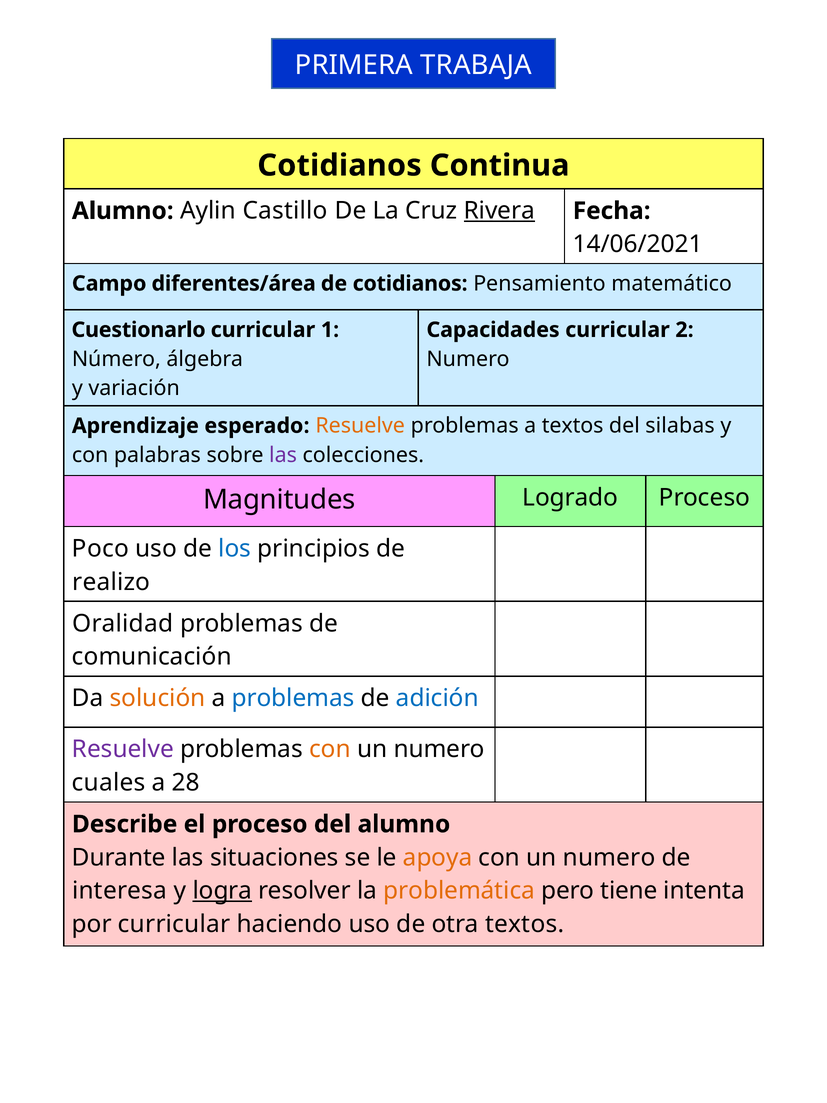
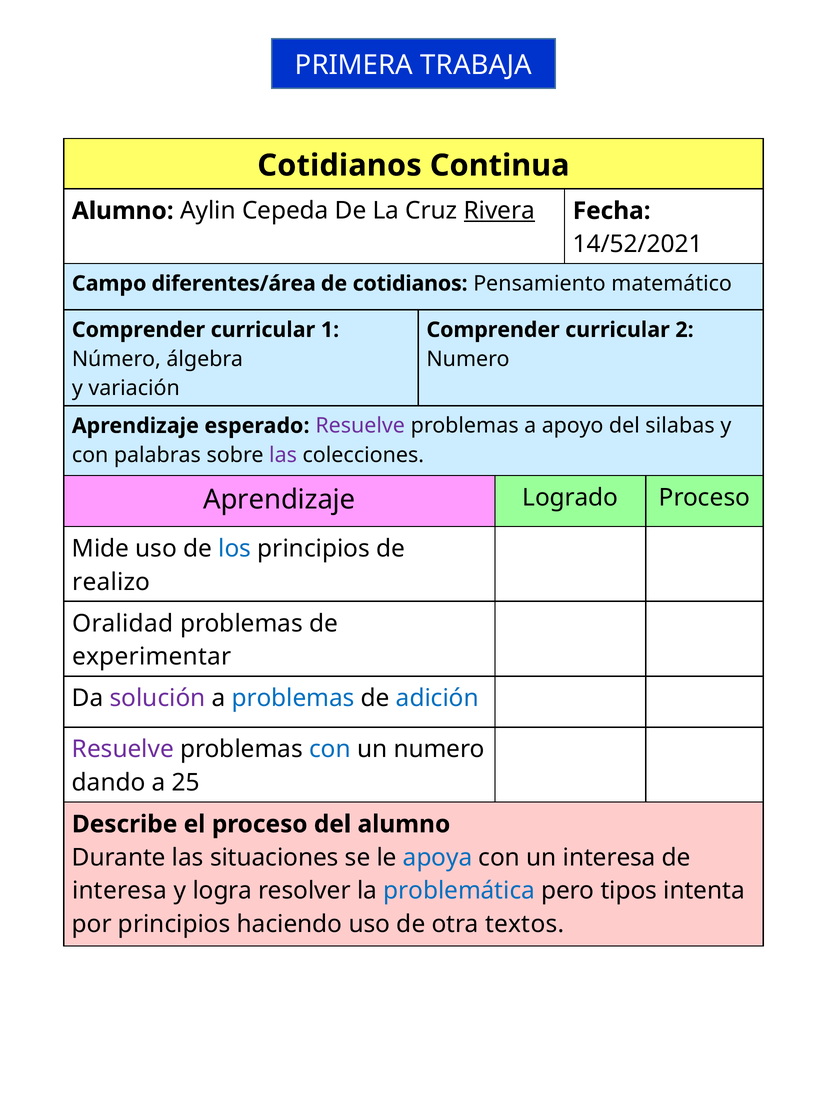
Castillo: Castillo -> Cepeda (285, 211)
14/06/2021: 14/06/2021 -> 14/52/2021 (638, 244)
Cuestionarlo: Cuestionarlo -> Comprender (139, 330)
Capacidades: Capacidades -> Comprender (493, 330)
Resuelve colour: orange -> purple (360, 426)
a textos: textos -> apoyo (573, 426)
Magnitudes: Magnitudes -> Aprendizaje (279, 500)
Poco: Poco -> Mide (101, 549)
comunicación: comunicación -> experimentar (152, 657)
solución colour: orange -> purple (158, 698)
con colour: orange -> blue (330, 749)
cuales: cuales -> dando (109, 782)
28: 28 -> 25 (186, 782)
apoya colour: orange -> blue (438, 857)
numero: numero -> interesa (609, 857)
logra underline: present -> none (222, 890)
problemática colour: orange -> blue (459, 890)
tiene: tiene -> tipos (629, 890)
por curricular: curricular -> principios (174, 924)
